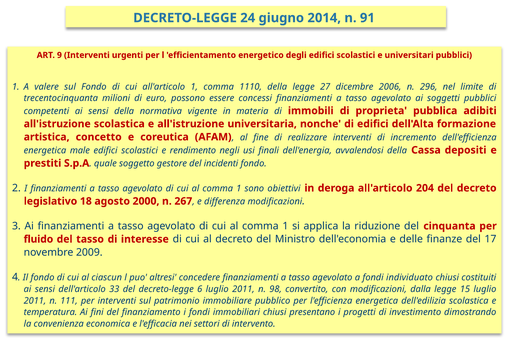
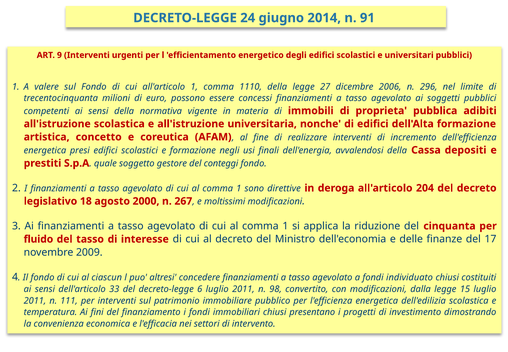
male: male -> presi (80, 150)
e rendimento: rendimento -> formazione (193, 150)
incidenti: incidenti -> conteggi (221, 163)
obiettivi: obiettivi -> direttive (284, 188)
differenza: differenza -> moltissimi (225, 201)
